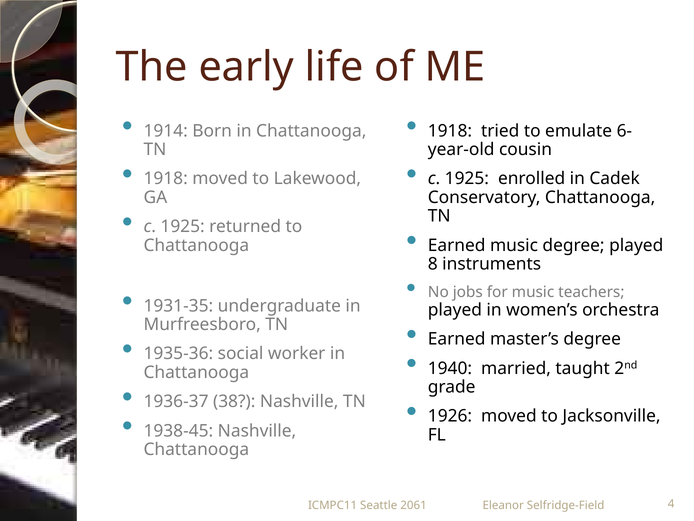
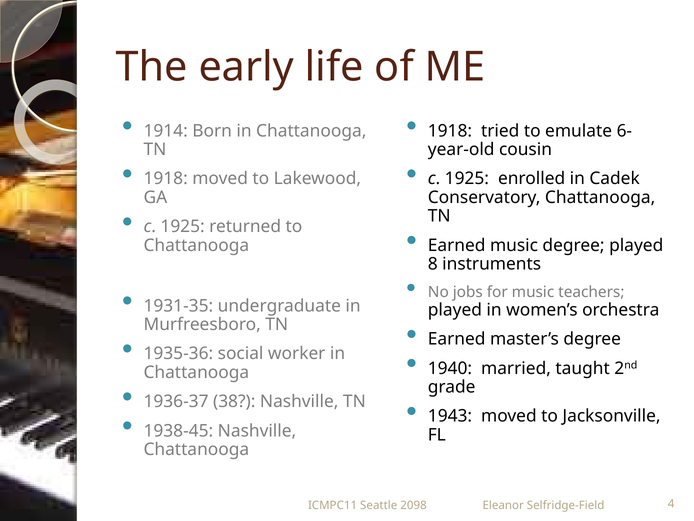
1926: 1926 -> 1943 (450, 416)
2061: 2061 -> 2098 (414, 505)
